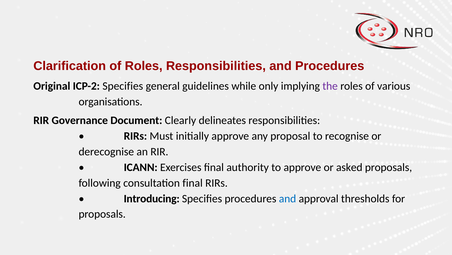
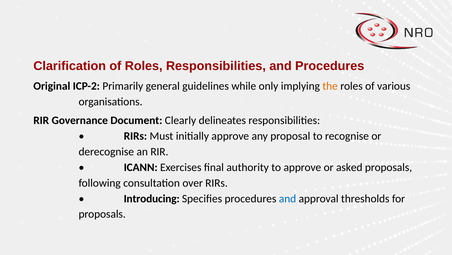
ICP-2 Specifies: Specifies -> Primarily (123, 86)
the colour: purple -> orange (330, 86)
consultation final: final -> over (193, 182)
